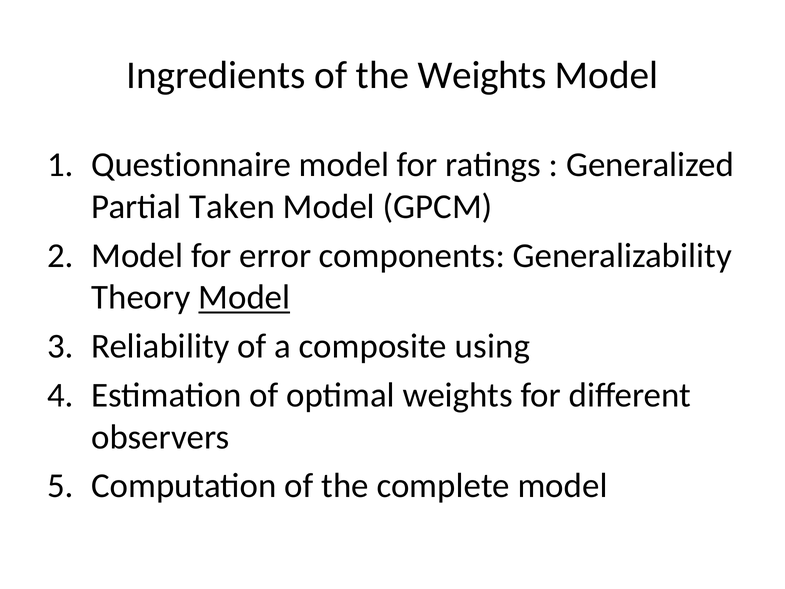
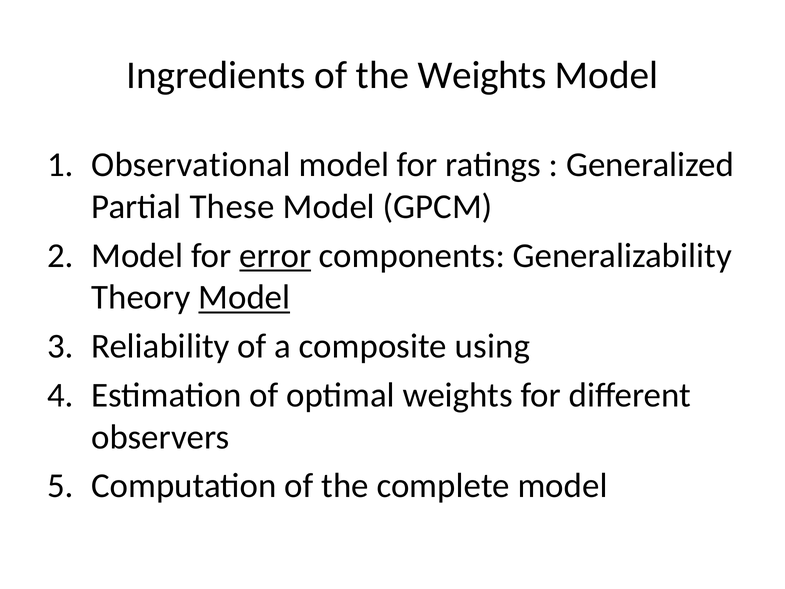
Questionnaire: Questionnaire -> Observational (191, 165)
Taken: Taken -> These (232, 207)
error underline: none -> present (275, 255)
